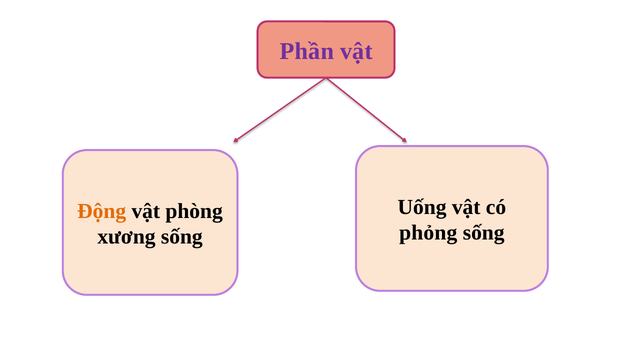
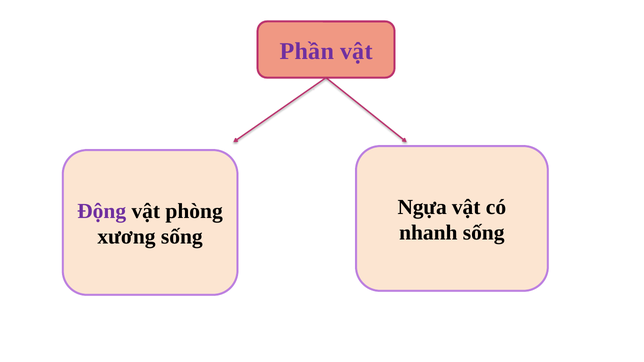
Uống: Uống -> Ngựa (422, 207)
Động colour: orange -> purple (102, 211)
phỏng: phỏng -> nhanh (428, 233)
